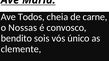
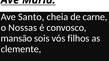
Todos: Todos -> Santo (31, 17)
bendito: bendito -> mansão (16, 38)
único: único -> filhos (78, 38)
